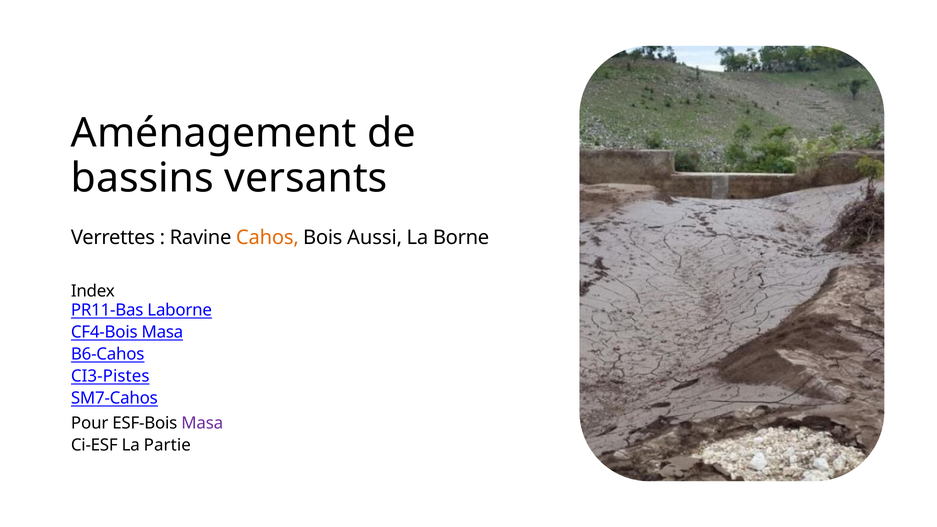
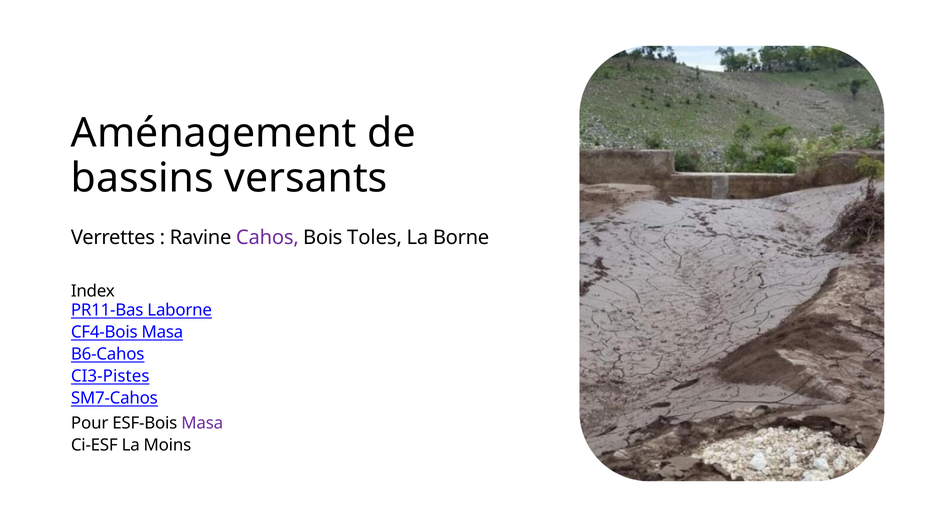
Cahos colour: orange -> purple (267, 238)
Aussi: Aussi -> Toles (375, 238)
Partie: Partie -> Moins (167, 445)
